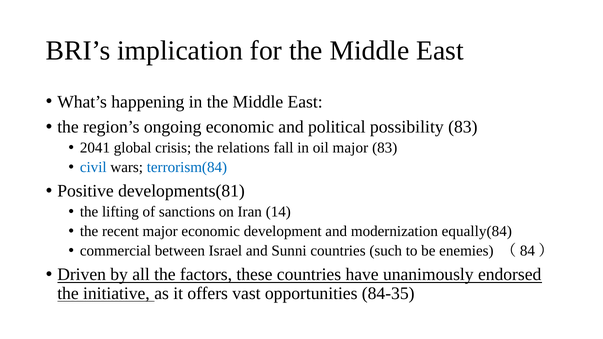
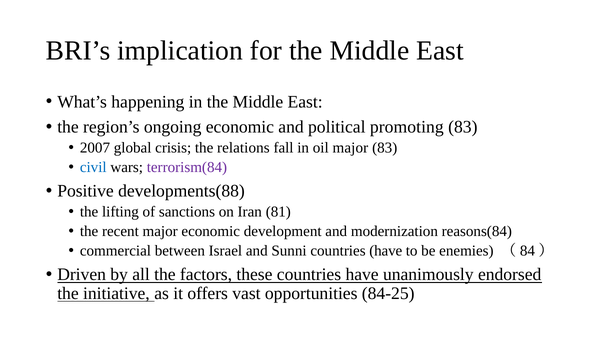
possibility: possibility -> promoting (407, 127)
2041: 2041 -> 2007 (95, 148)
terrorism(84 colour: blue -> purple (187, 167)
developments(81: developments(81 -> developments(88 (181, 191)
14: 14 -> 81 (278, 212)
equally(84: equally(84 -> reasons(84 (477, 231)
Sunni countries such: such -> have (386, 251)
84-35: 84-35 -> 84-25 (388, 294)
